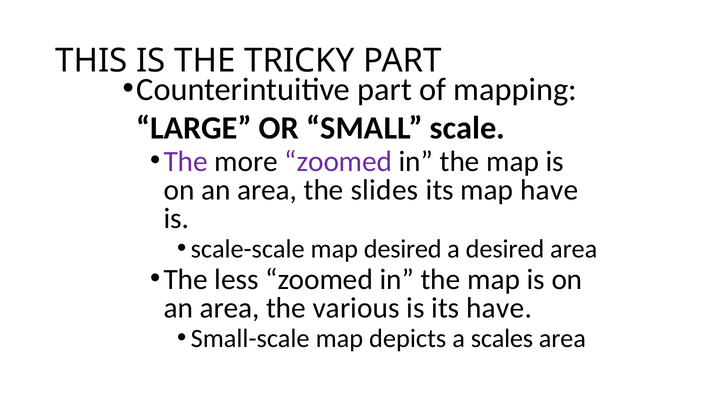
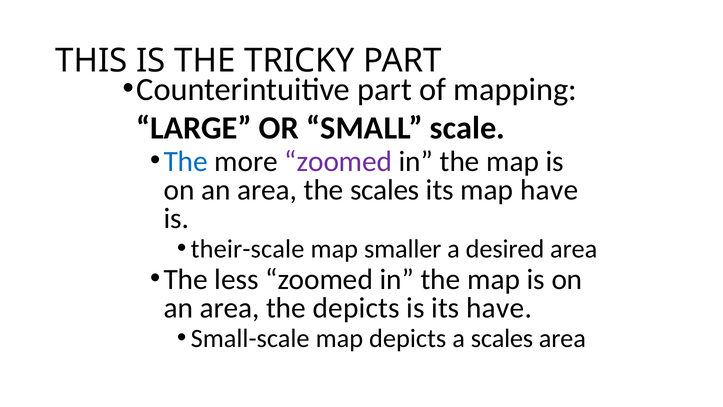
The colour: purple -> blue (186, 161)
the slides: slides -> scales (385, 190)
scale-scale: scale-scale -> their-scale (248, 249)
map desired: desired -> smaller (403, 249)
the various: various -> depicts (356, 308)
